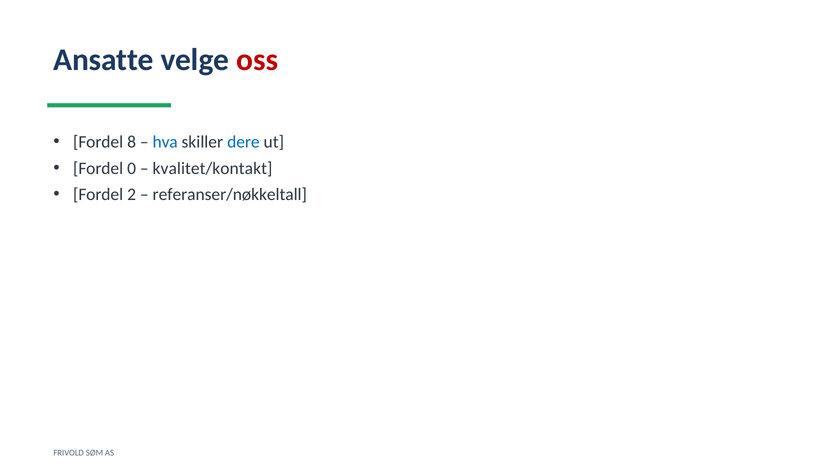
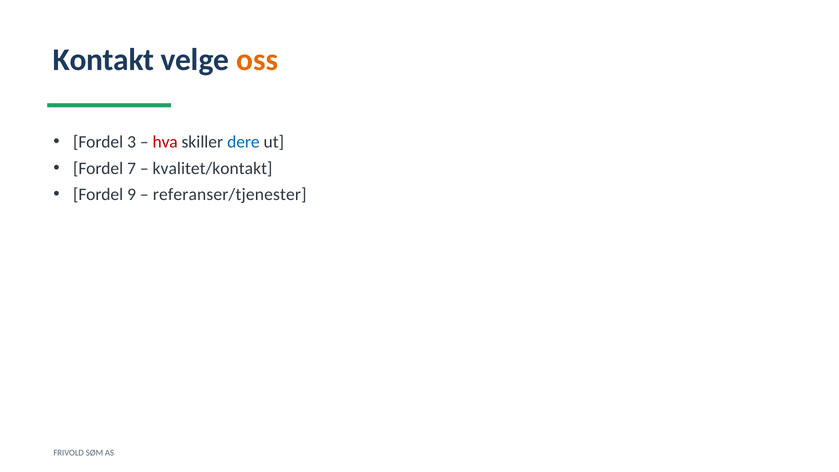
Ansatte: Ansatte -> Kontakt (104, 60)
oss colour: red -> orange (257, 60)
8: 8 -> 3 (132, 142)
hva colour: blue -> red (165, 142)
0: 0 -> 7 (132, 168)
2: 2 -> 9 (132, 195)
referanser/nøkkeltall: referanser/nøkkeltall -> referanser/tjenester (230, 195)
